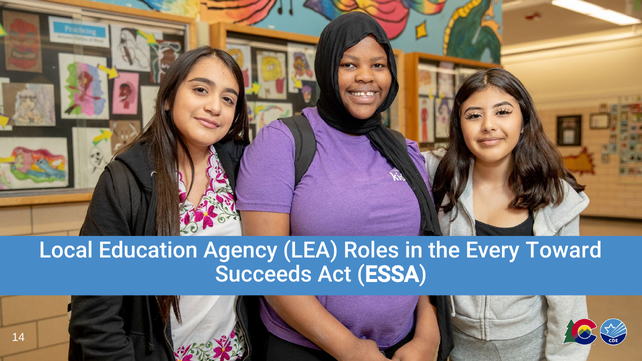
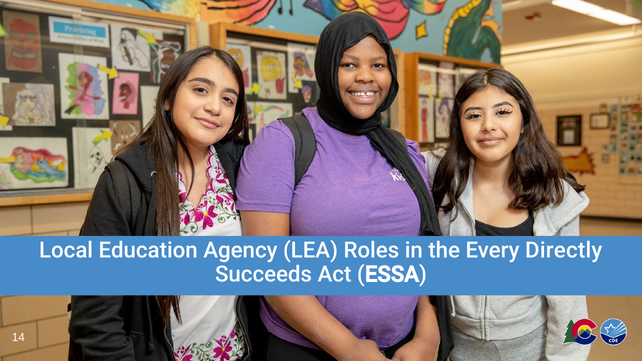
Toward: Toward -> Directly (564, 250)
